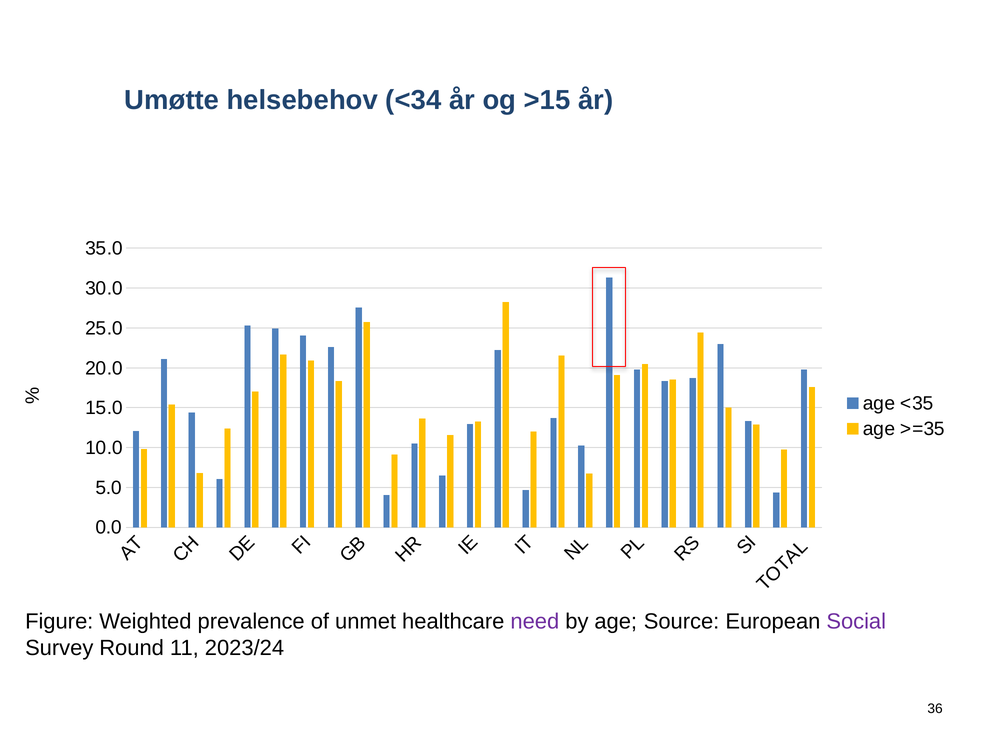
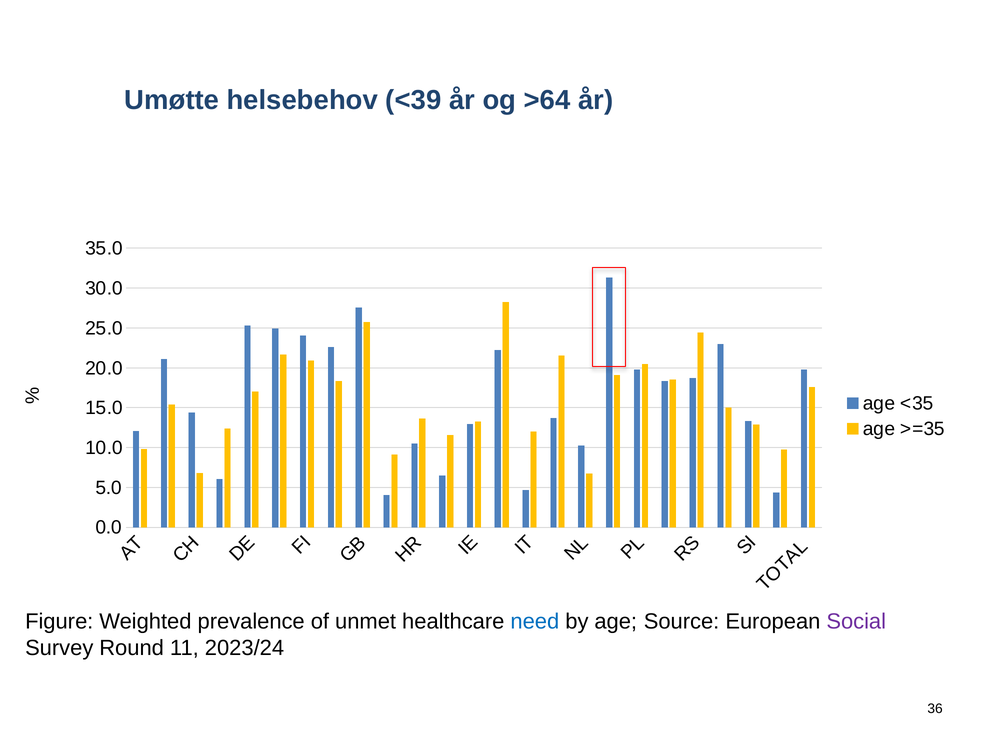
<34: <34 -> <39 (413, 100)
>15: >15 -> >64 (547, 100)
need colour: purple -> blue (535, 621)
